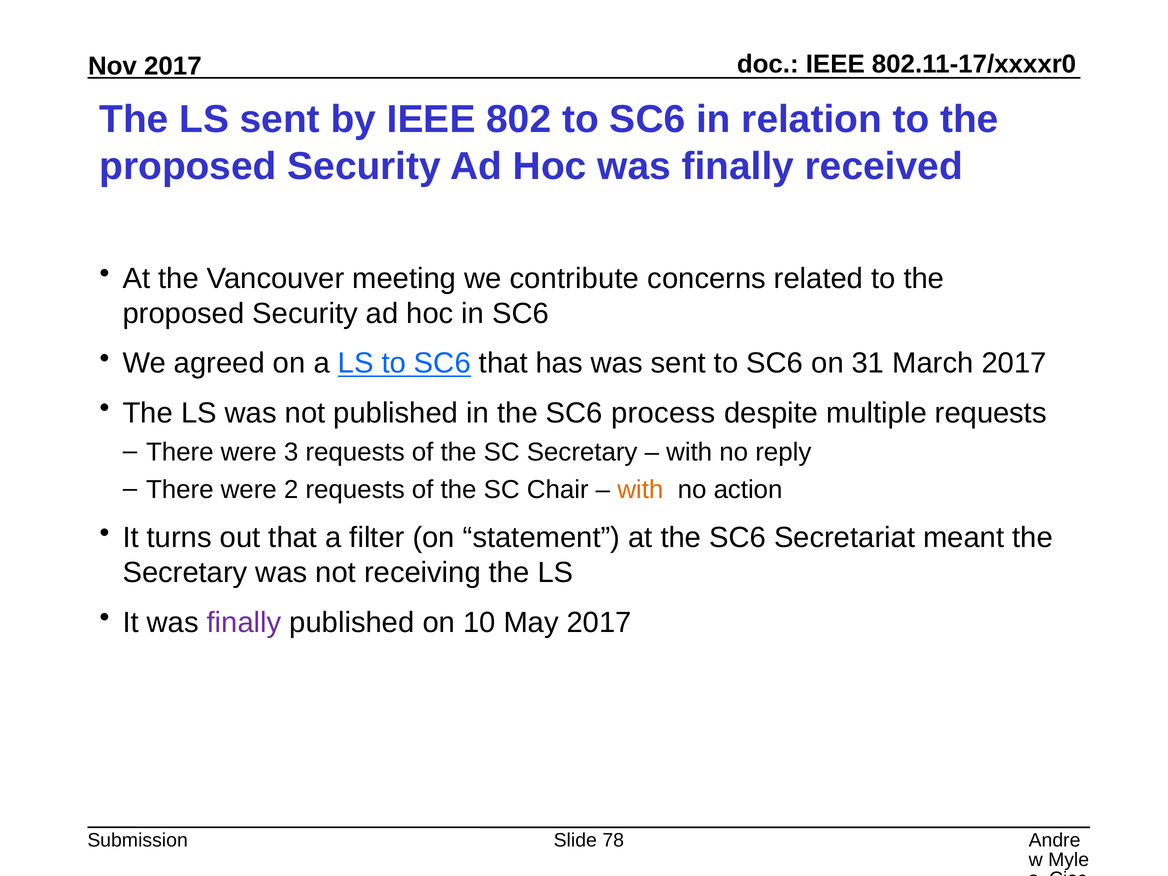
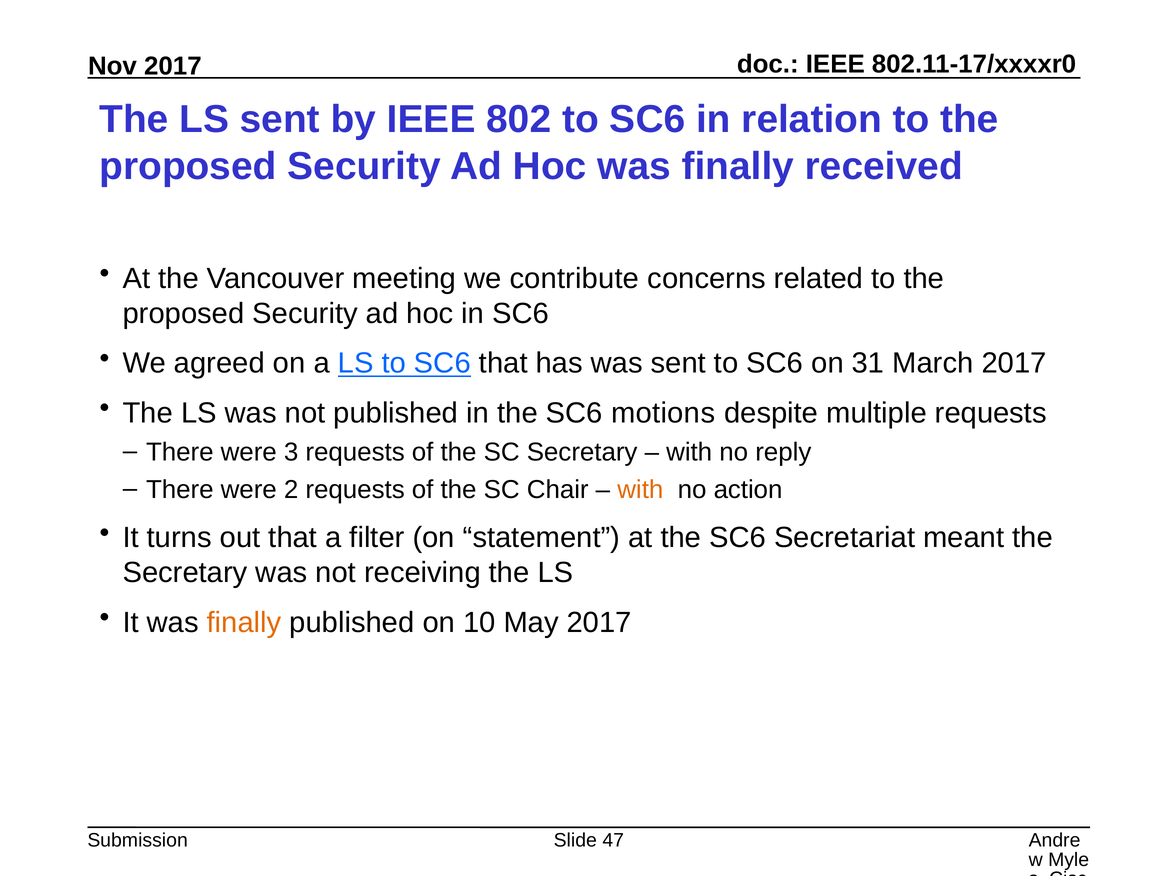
process: process -> motions (663, 413)
finally colour: purple -> orange (244, 622)
78: 78 -> 47 (613, 840)
